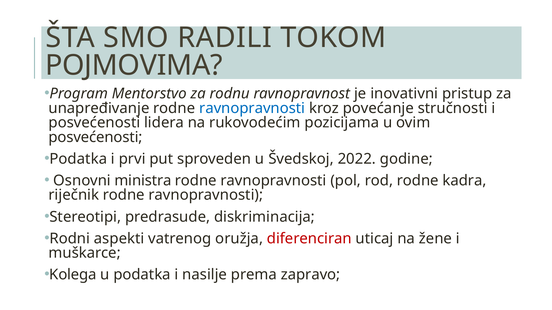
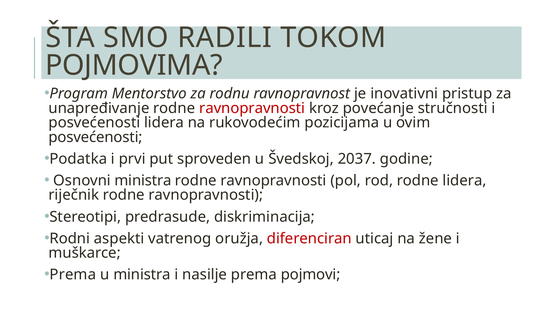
ravnopravnosti colour: blue -> red (252, 108)
2022: 2022 -> 2037 (357, 159)
rodne kadra: kadra -> lidera (464, 181)
Kolega: Kolega -> Prema (73, 275)
u podatka: podatka -> ministra (142, 275)
zapravo: zapravo -> pojmovi (311, 275)
